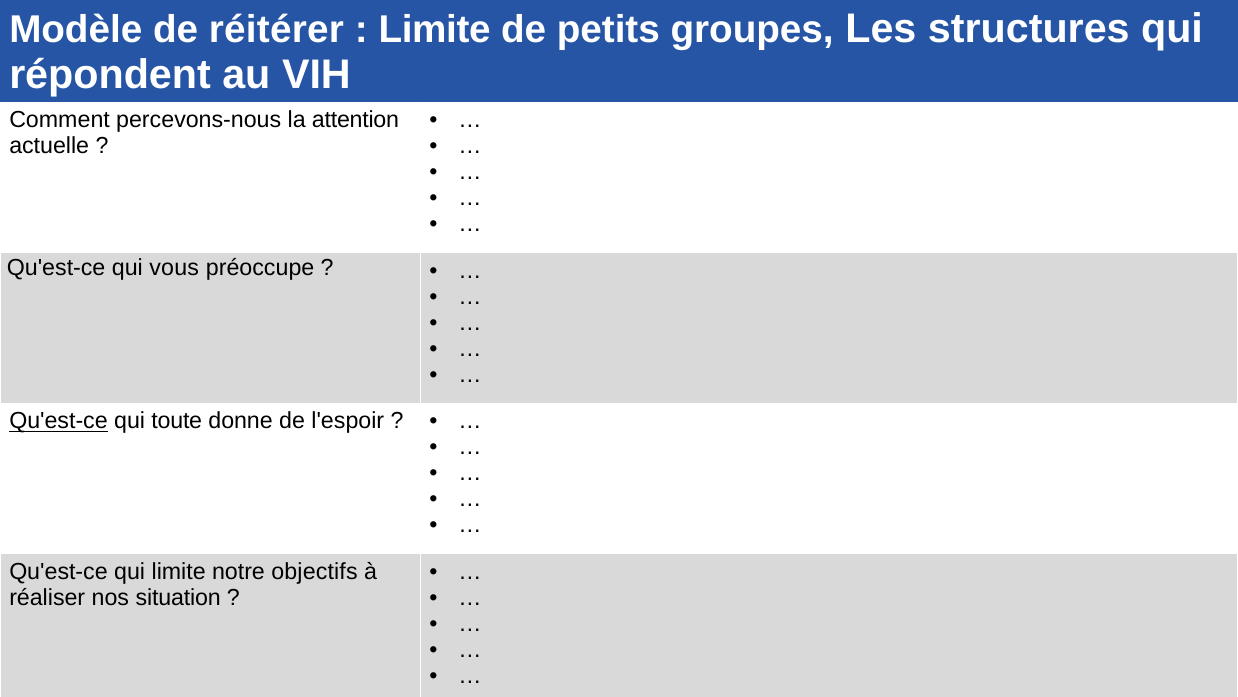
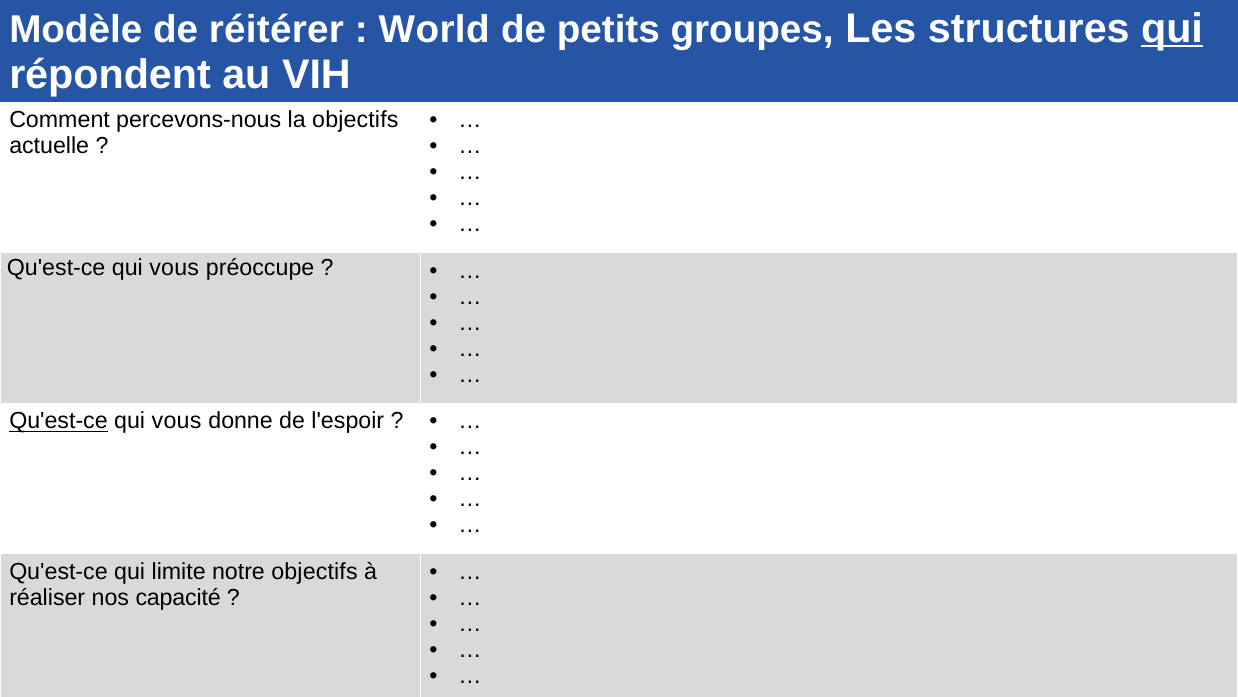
Limite: Limite -> World (434, 29)
qui underline: none -> present (1172, 28)
la attention: attention -> objectifs (355, 120)
toute: toute -> vous (177, 421)
situation: situation -> capacité (178, 597)
